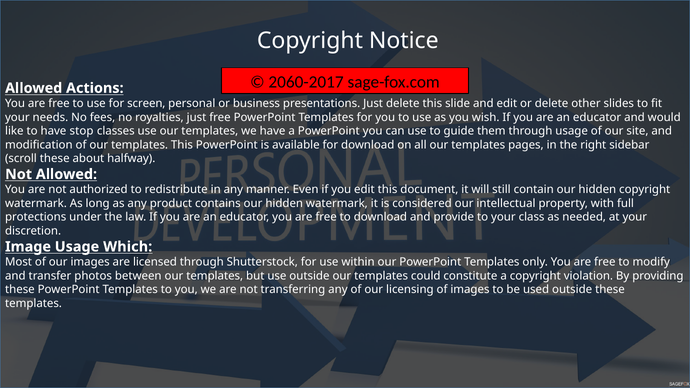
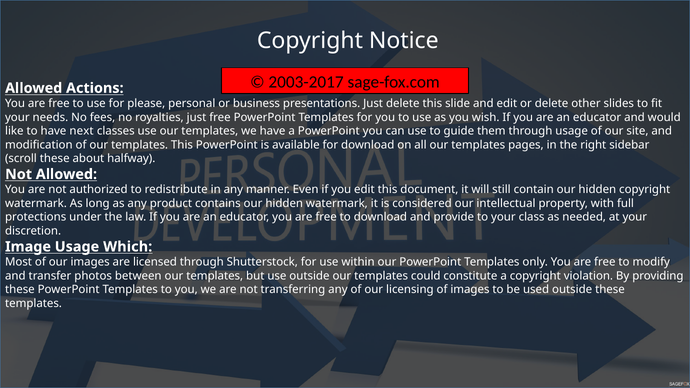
2060-2017: 2060-2017 -> 2003-2017 (306, 82)
screen: screen -> please (146, 103)
stop: stop -> next (82, 131)
